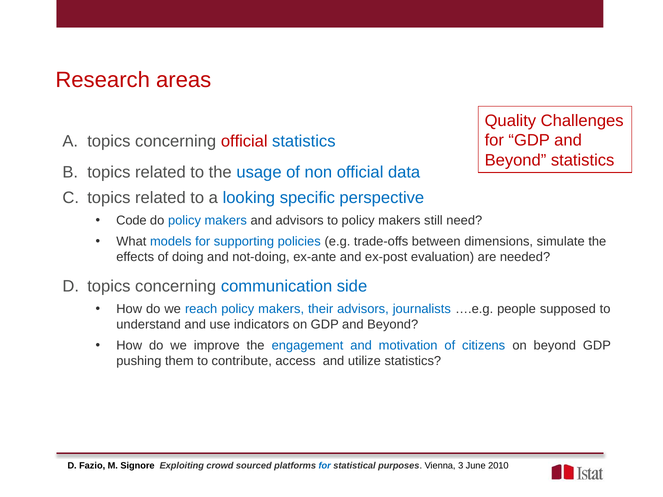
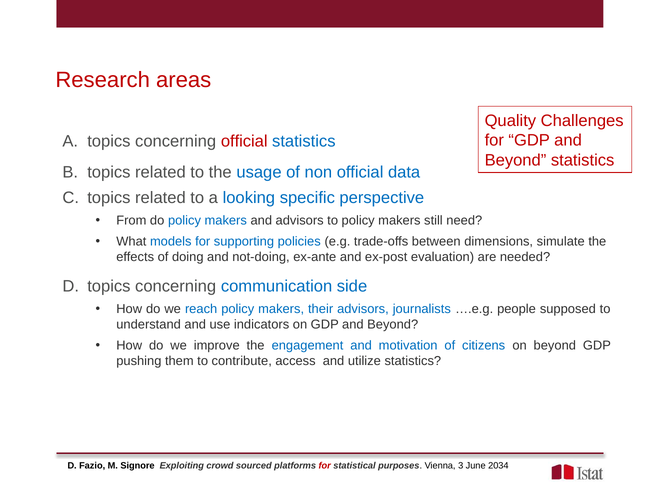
Code: Code -> From (131, 221)
for colour: blue -> red (325, 466)
2010: 2010 -> 2034 (498, 466)
